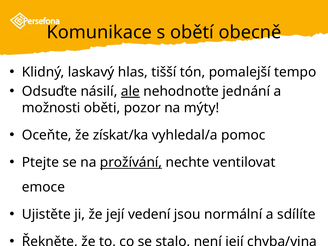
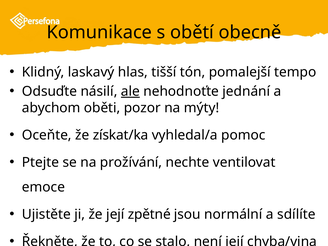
možnosti: možnosti -> abychom (51, 108)
prožívání underline: present -> none (131, 162)
vedení: vedení -> zpětné (149, 214)
